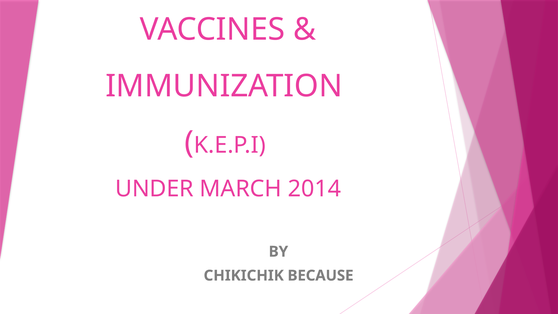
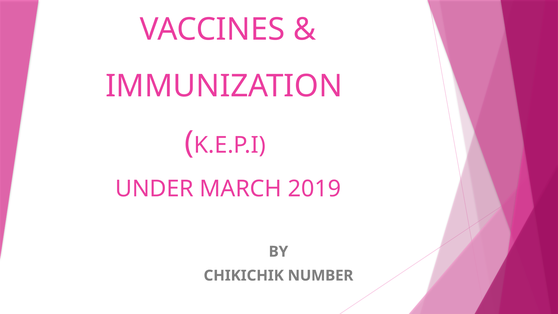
2014: 2014 -> 2019 (314, 189)
BECAUSE: BECAUSE -> NUMBER (320, 275)
